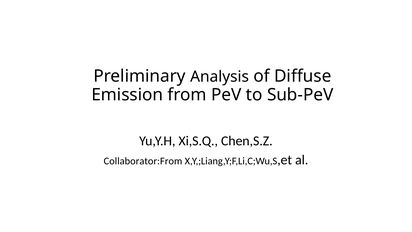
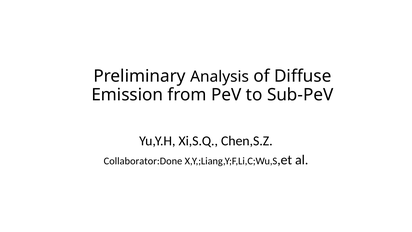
Collaborator:From: Collaborator:From -> Collaborator:Done (143, 161)
